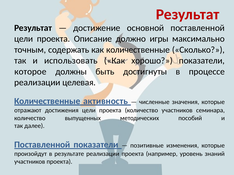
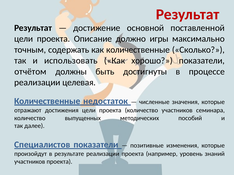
которое: которое -> отчётом (30, 72)
активность: активность -> недостаток (106, 101)
Поставленной: Поставленной -> Специалистов (42, 145)
